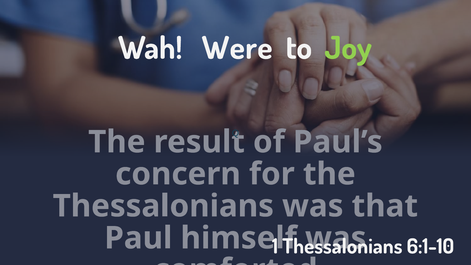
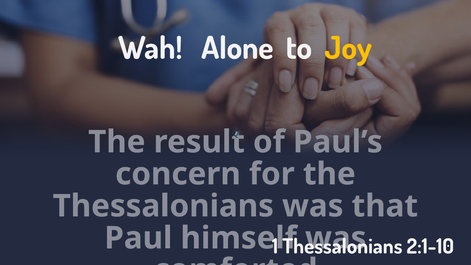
Were: Were -> Alone (237, 48)
Joy colour: light green -> yellow (348, 48)
6:1-10: 6:1-10 -> 2:1-10 (430, 247)
